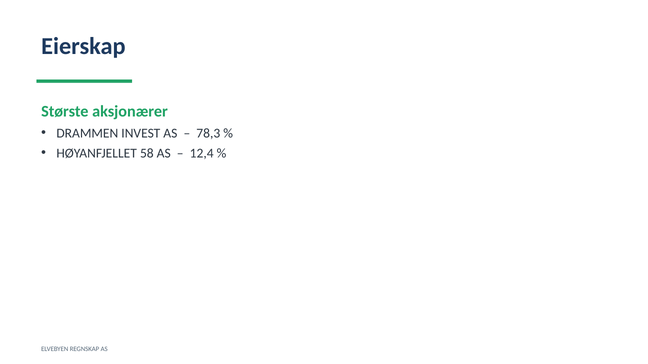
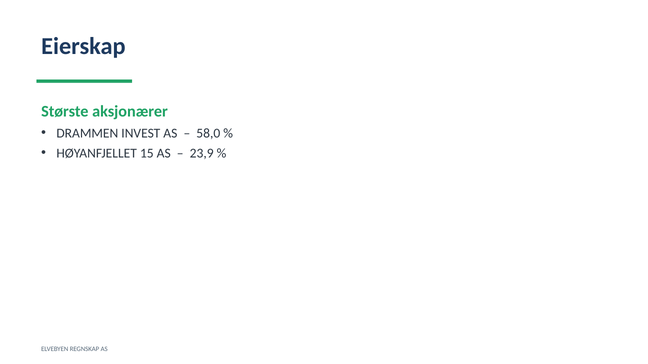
78,3: 78,3 -> 58,0 (208, 133)
58: 58 -> 15 (147, 154)
12,4: 12,4 -> 23,9 (202, 154)
